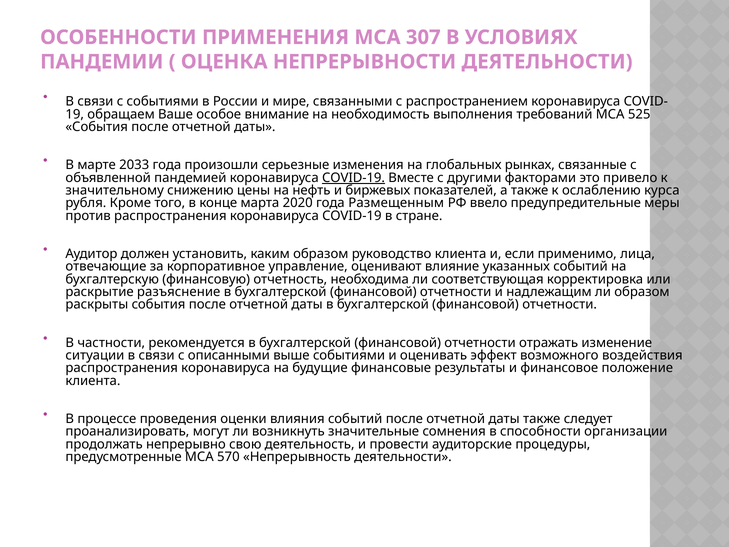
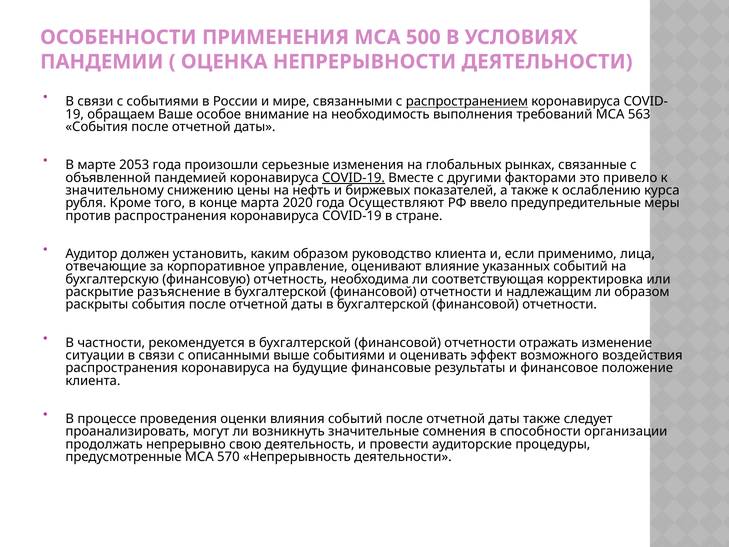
307: 307 -> 500 (423, 37)
распространением underline: none -> present (467, 102)
525: 525 -> 563 (639, 114)
2033: 2033 -> 2053 (134, 165)
Размещенным: Размещенным -> Осуществляют (396, 203)
